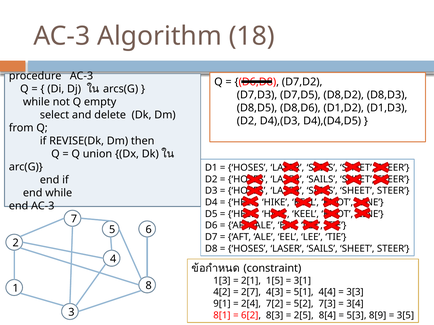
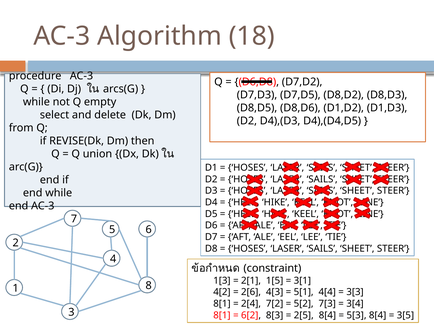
2[7: 2[7 -> 2[6 (251, 293)
9[1: 9[1 -> 8[1 (222, 304)
5[3 8[9: 8[9 -> 8[4 (378, 316)
